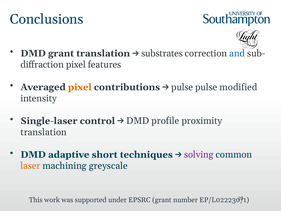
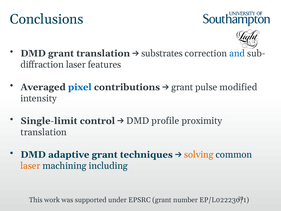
pixel: pixel -> laser (76, 65)
pixel colour: orange -> blue (80, 87)
pulse: pulse -> grant (182, 87)
Single-laser: Single-laser -> Single-limit (49, 121)
adaptive short: short -> grant (105, 154)
solving colour: purple -> orange (199, 154)
greyscale: greyscale -> including (108, 166)
